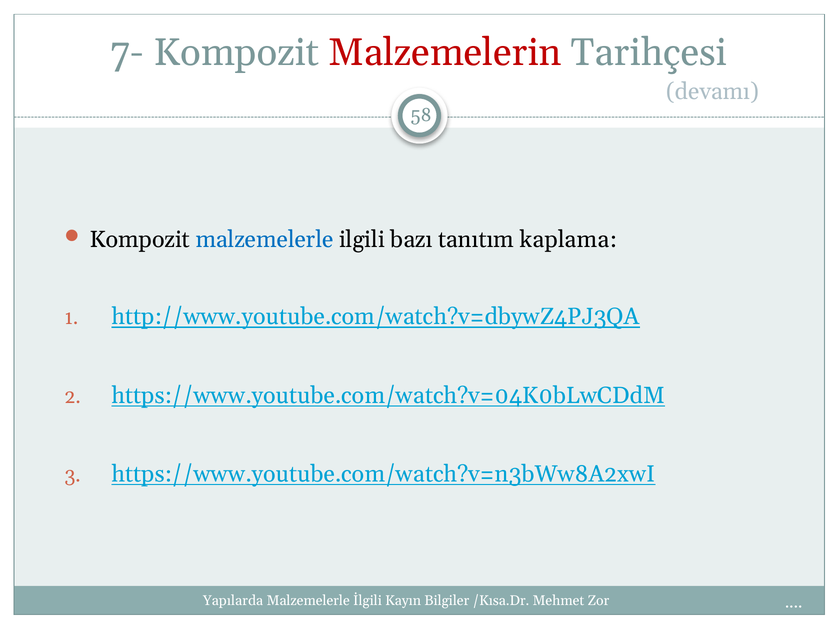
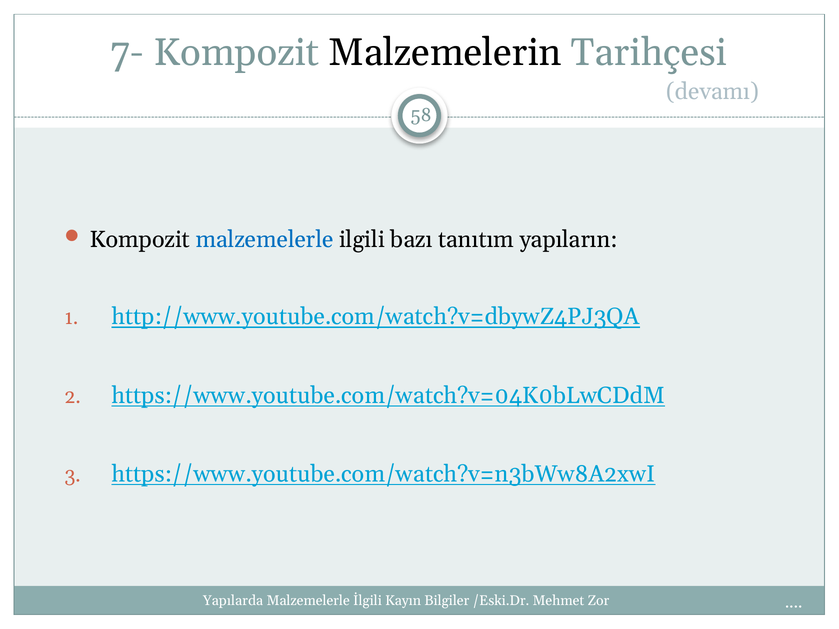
Malzemelerin colour: red -> black (445, 53)
kaplama: kaplama -> yapıların (569, 240)
/Kısa.Dr: /Kısa.Dr -> /Eski.Dr (501, 601)
